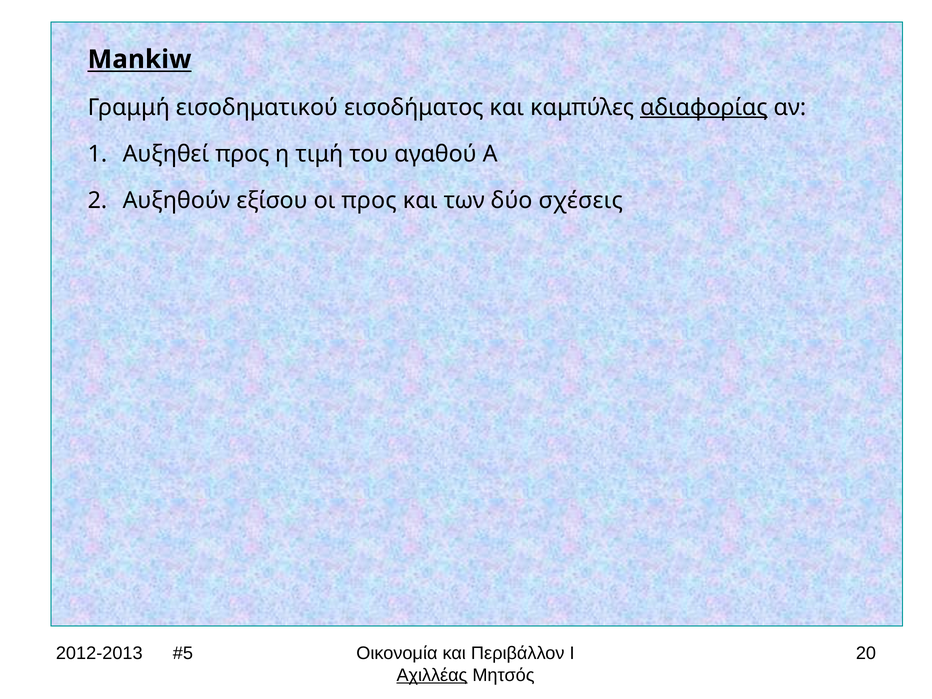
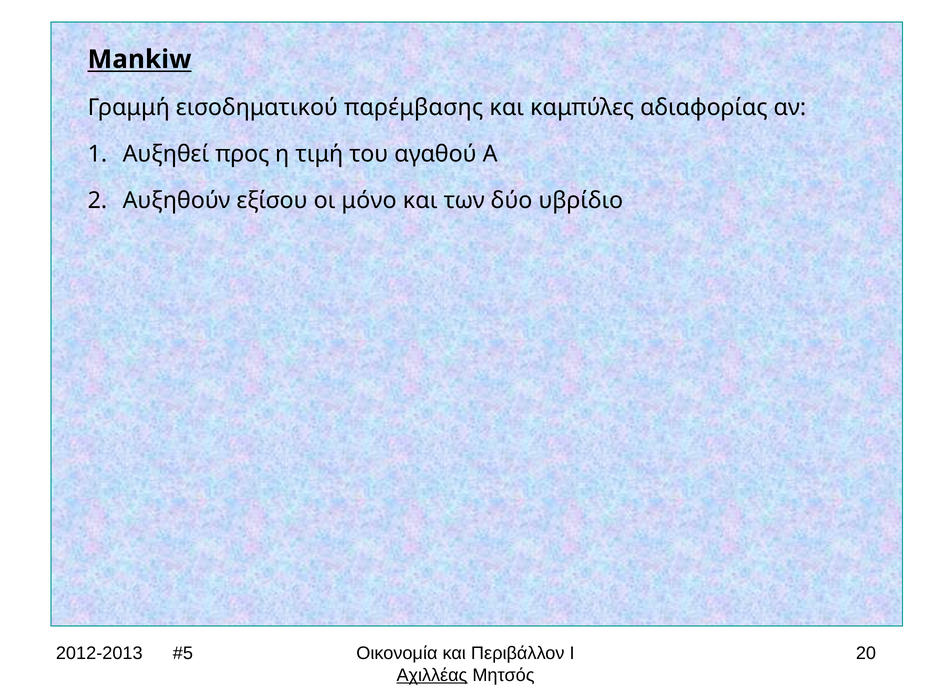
εισοδήματος: εισοδήματος -> παρέμβασης (414, 107)
αδιαφορίας underline: present -> none (704, 107)
οι προς: προς -> μόνο (369, 201)
σχέσεις: σχέσεις -> υβρίδιο (581, 201)
